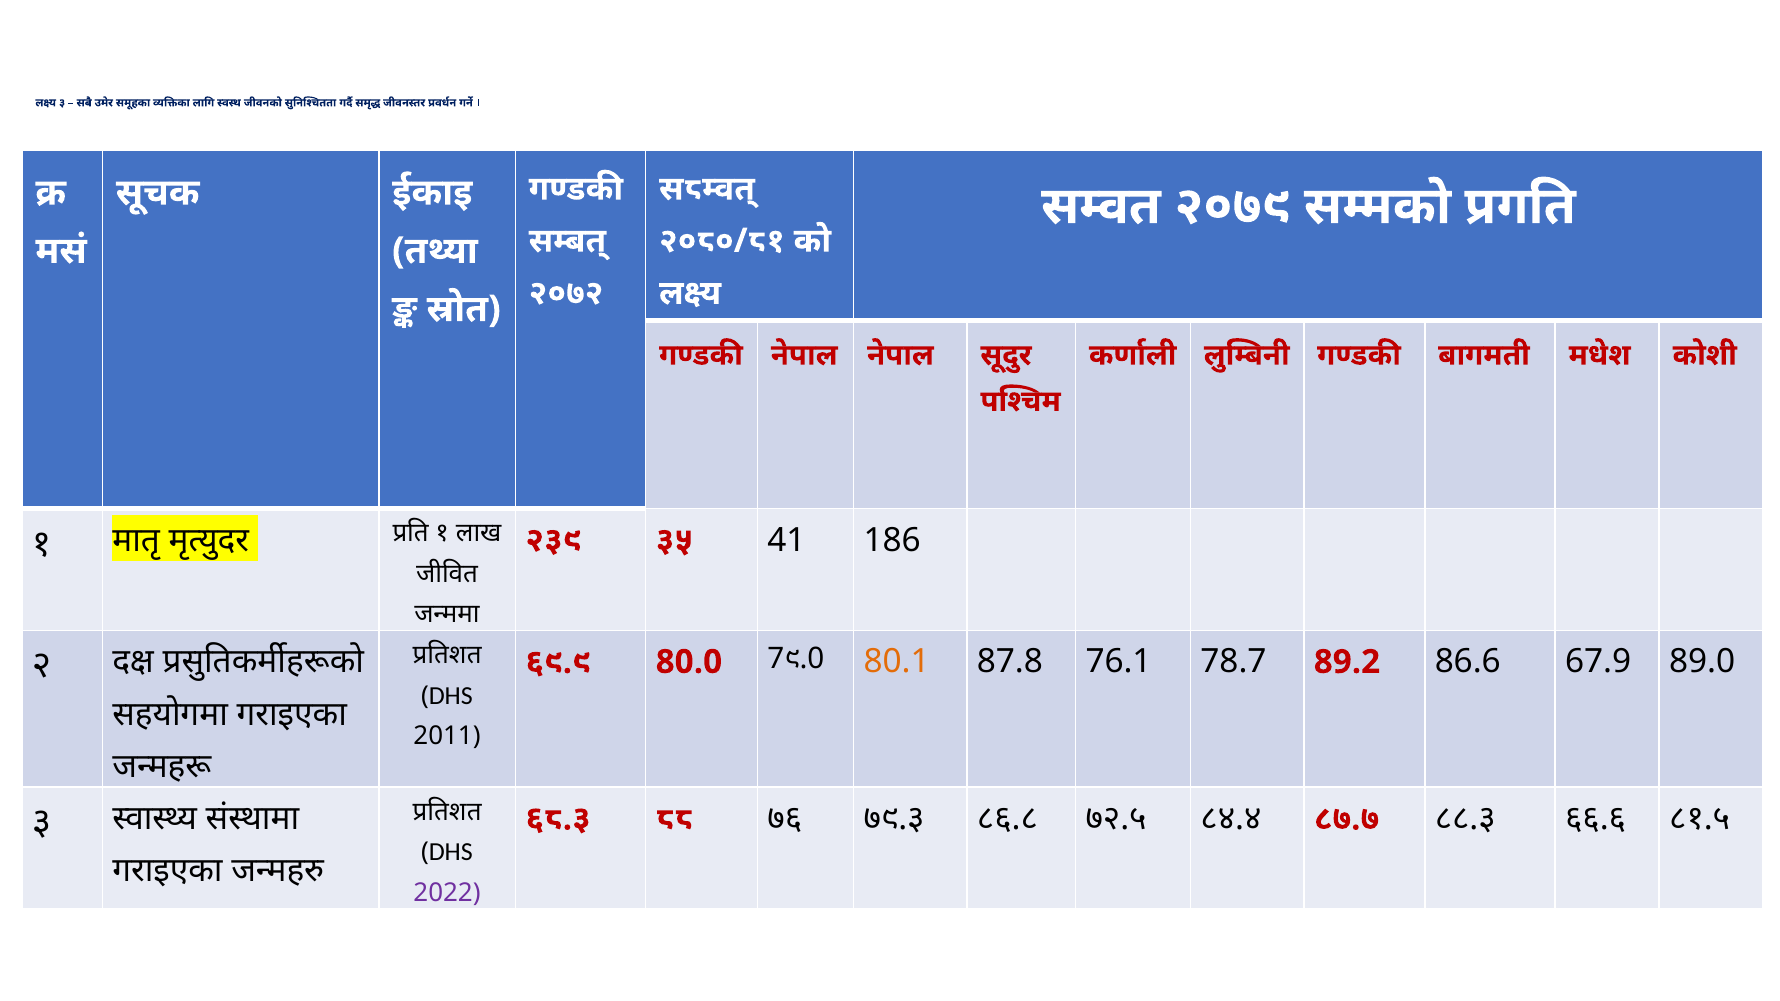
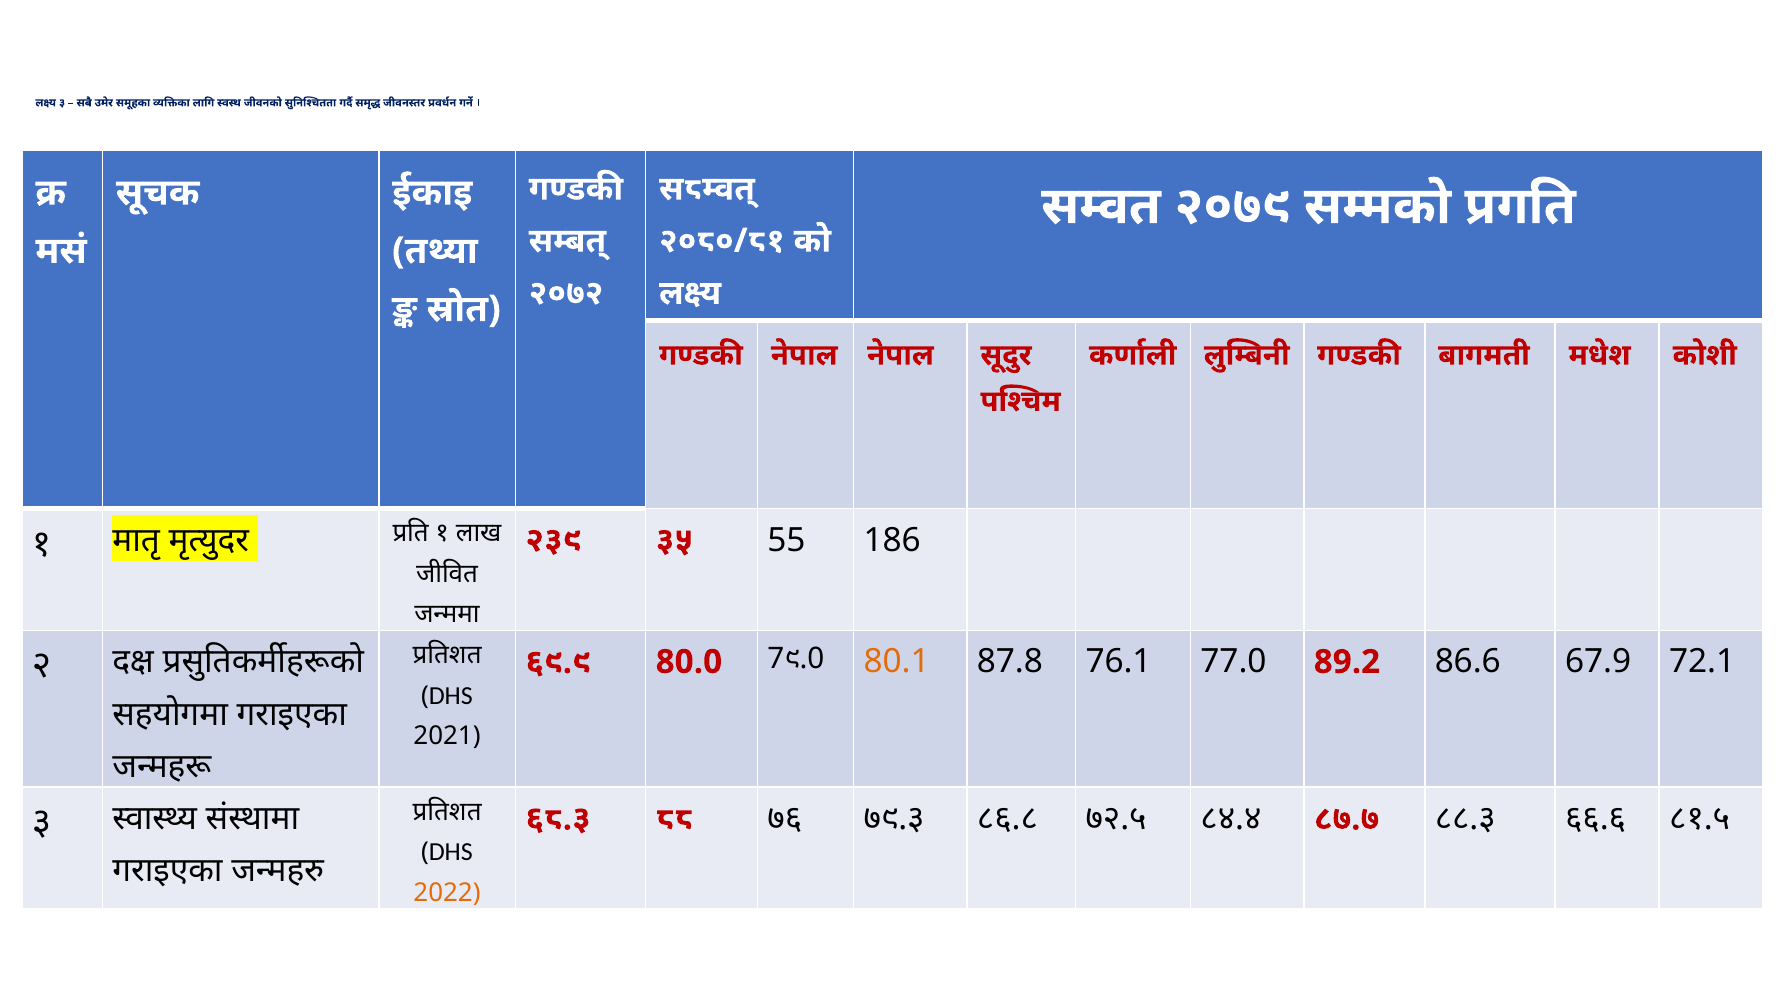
41: 41 -> 55 (786, 540)
78.7: 78.7 -> 77.0 (1233, 662)
89.0: 89.0 -> 72.1 (1702, 662)
2011: 2011 -> 2021 (447, 737)
2022 colour: purple -> orange (447, 893)
